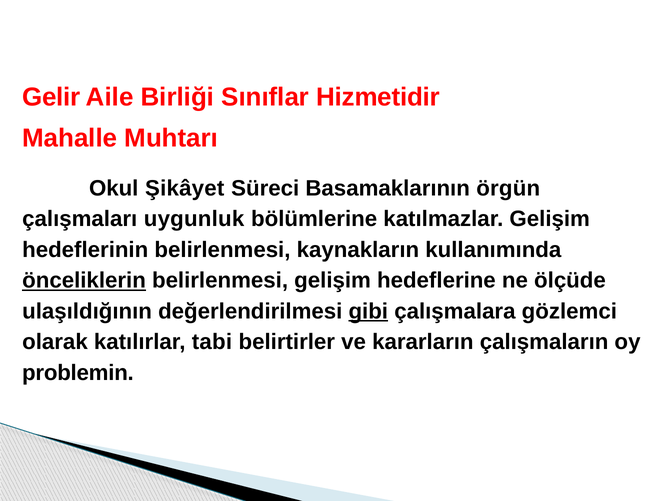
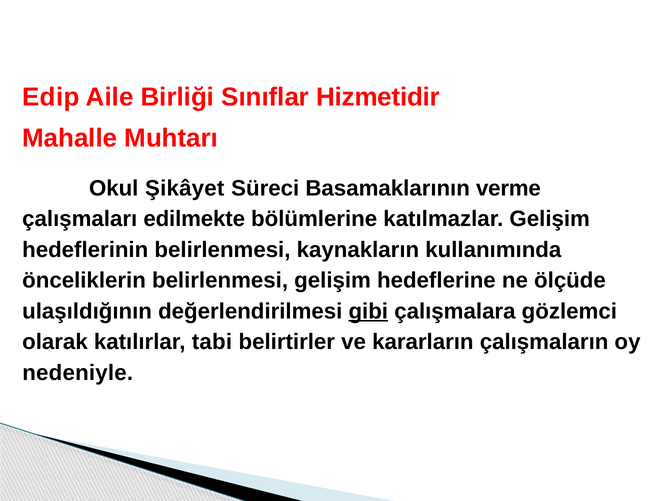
Gelir: Gelir -> Edip (51, 97)
örgün: örgün -> verme (508, 188)
uygunluk: uygunluk -> edilmekte (194, 219)
önceliklerin underline: present -> none (84, 281)
problemin: problemin -> nedeniyle (78, 373)
